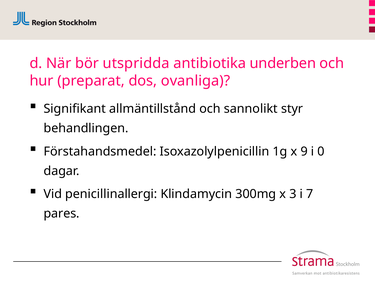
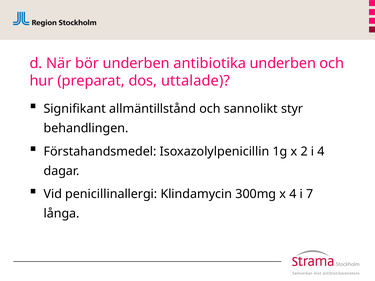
bör utspridda: utspridda -> underben (136, 63)
ovanliga: ovanliga -> uttalade (195, 81)
9: 9 -> 2 (304, 152)
i 0: 0 -> 4 (321, 152)
x 3: 3 -> 4 (293, 194)
pares: pares -> långa (62, 214)
